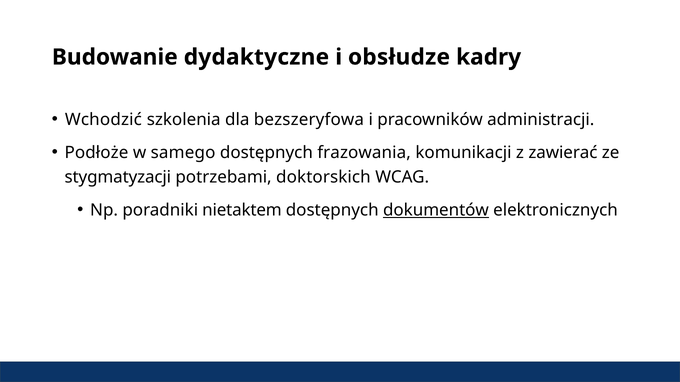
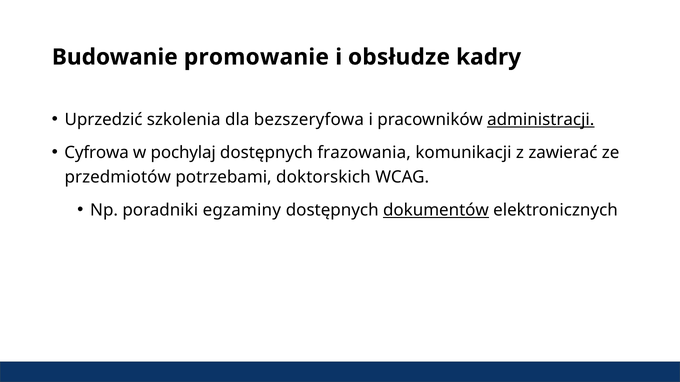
dydaktyczne: dydaktyczne -> promowanie (256, 57)
Wchodzić: Wchodzić -> Uprzedzić (104, 120)
administracji underline: none -> present (541, 120)
Podłoże: Podłoże -> Cyfrowa (97, 153)
samego: samego -> pochylaj (183, 153)
stygmatyzacji: stygmatyzacji -> przedmiotów (118, 177)
nietaktem: nietaktem -> egzaminy (242, 210)
